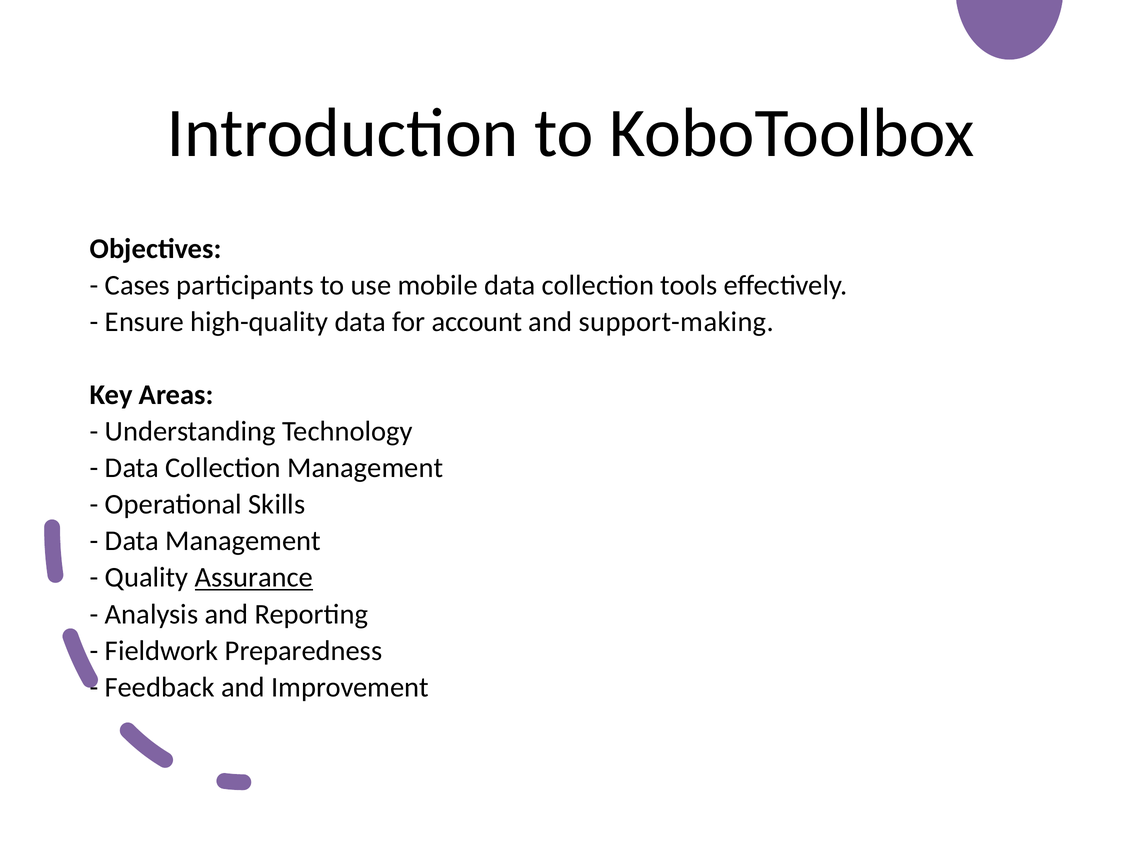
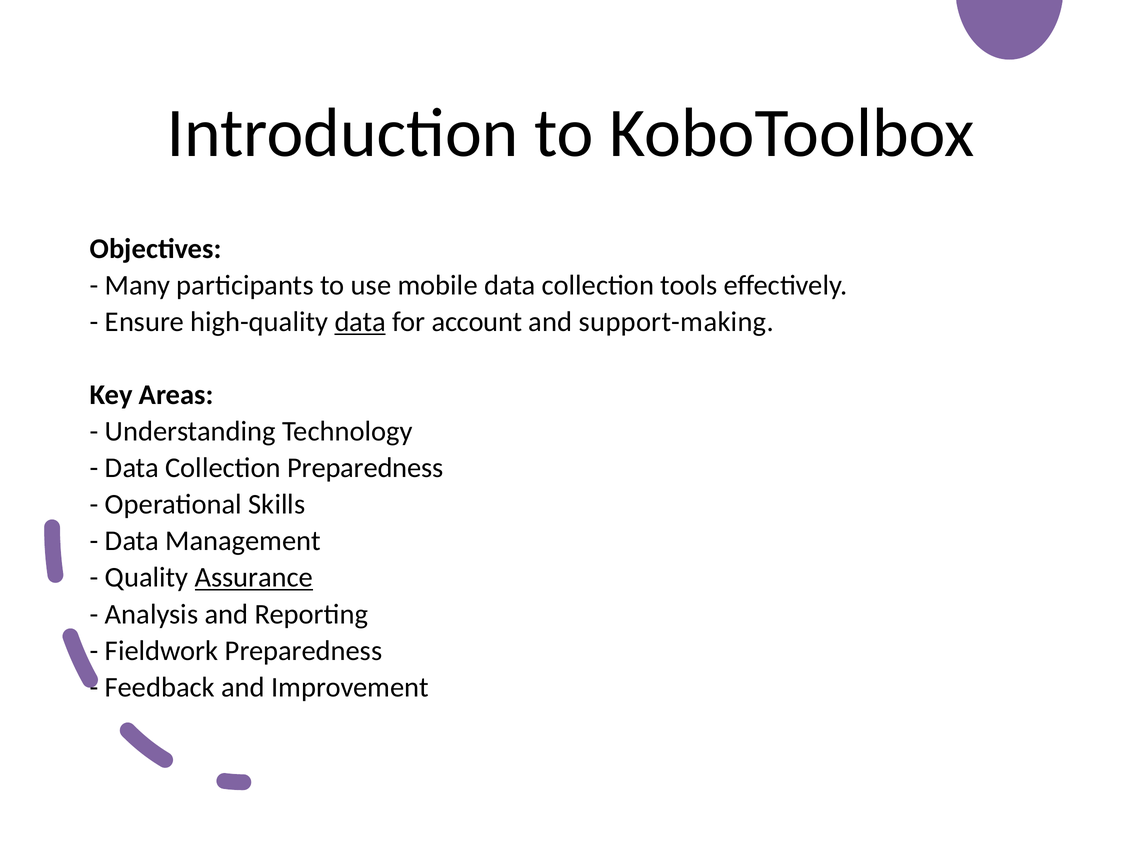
Cases: Cases -> Many (138, 286)
data underline: none -> present (360, 322)
Collection Management: Management -> Preparedness (365, 468)
